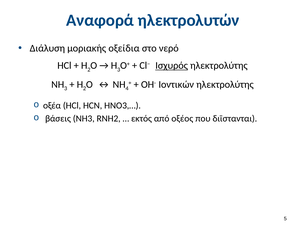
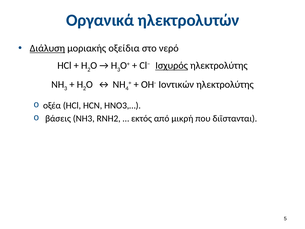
Αναφορά: Αναφορά -> Οργανικά (100, 20)
Διάλυση underline: none -> present (47, 48)
οξέος: οξέος -> μικρή (182, 118)
